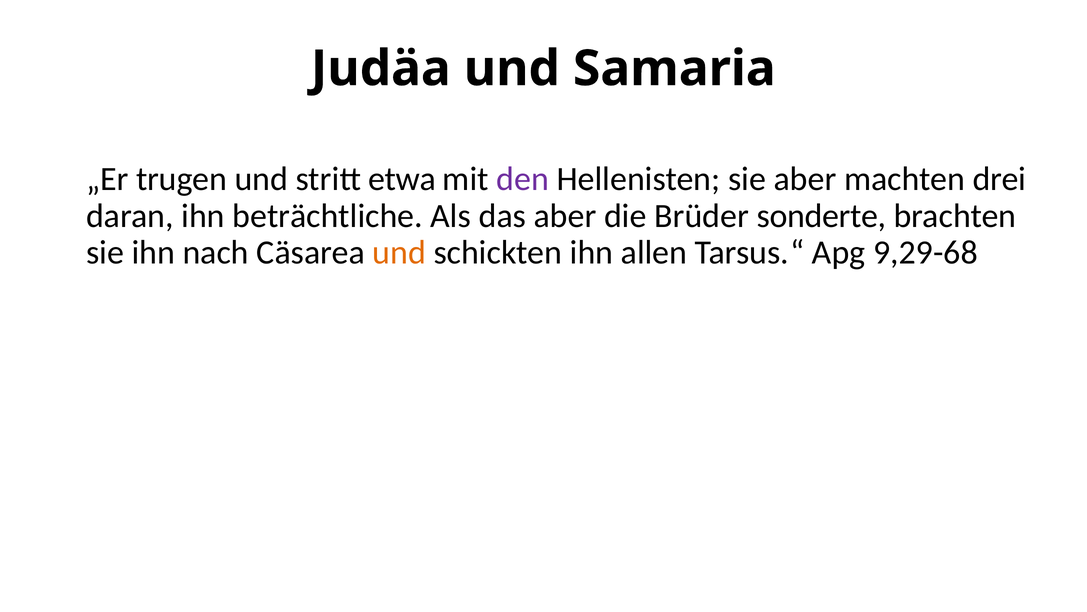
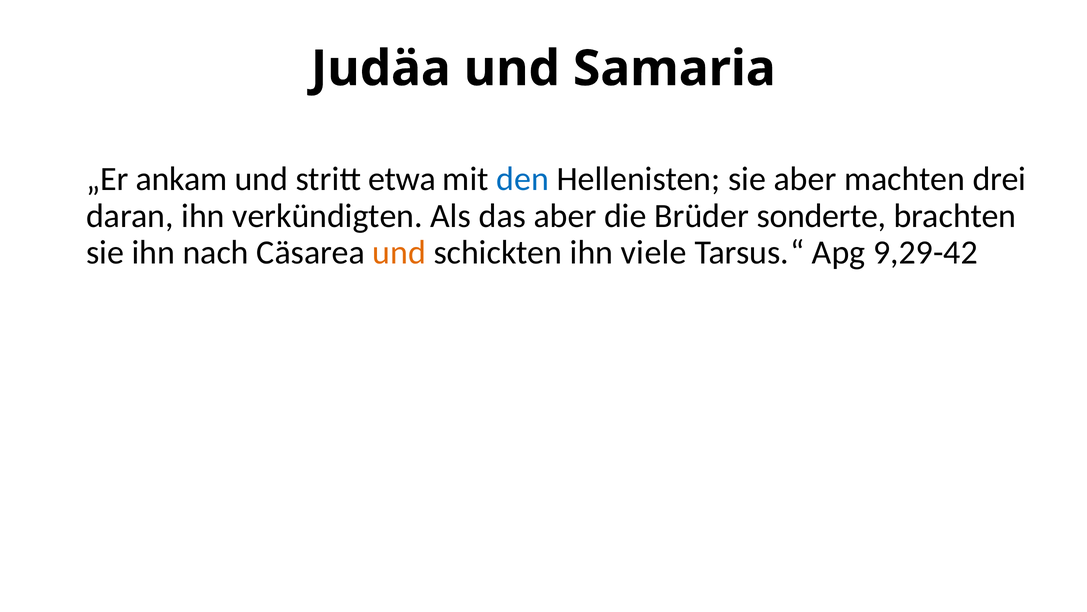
trugen: trugen -> ankam (182, 179)
den colour: purple -> blue (523, 179)
beträchtliche: beträchtliche -> verkündigten (328, 216)
allen: allen -> viele (654, 252)
9,29-68: 9,29-68 -> 9,29-42 (925, 252)
